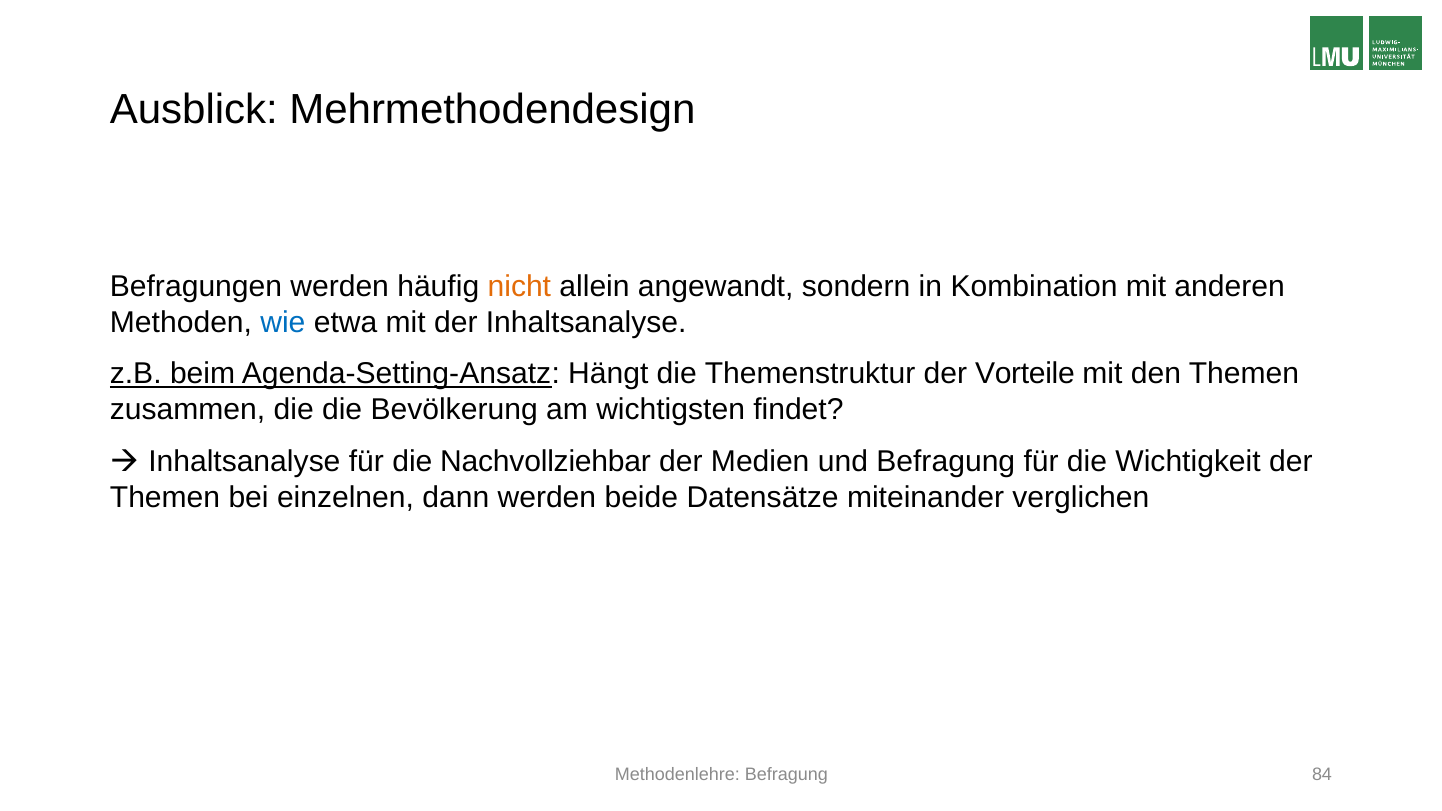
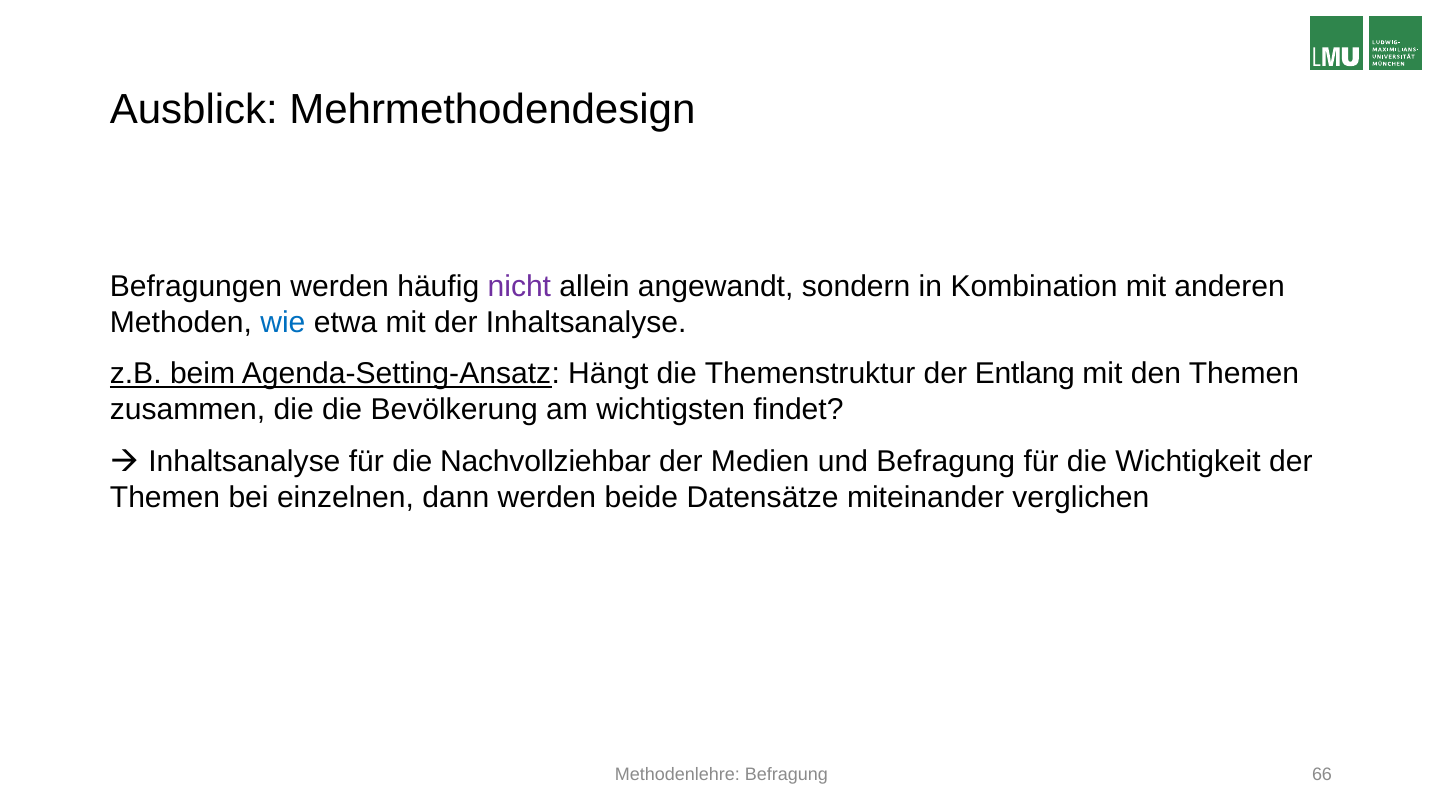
nicht colour: orange -> purple (519, 287)
Vorteile: Vorteile -> Entlang (1025, 374)
84: 84 -> 66 (1322, 775)
